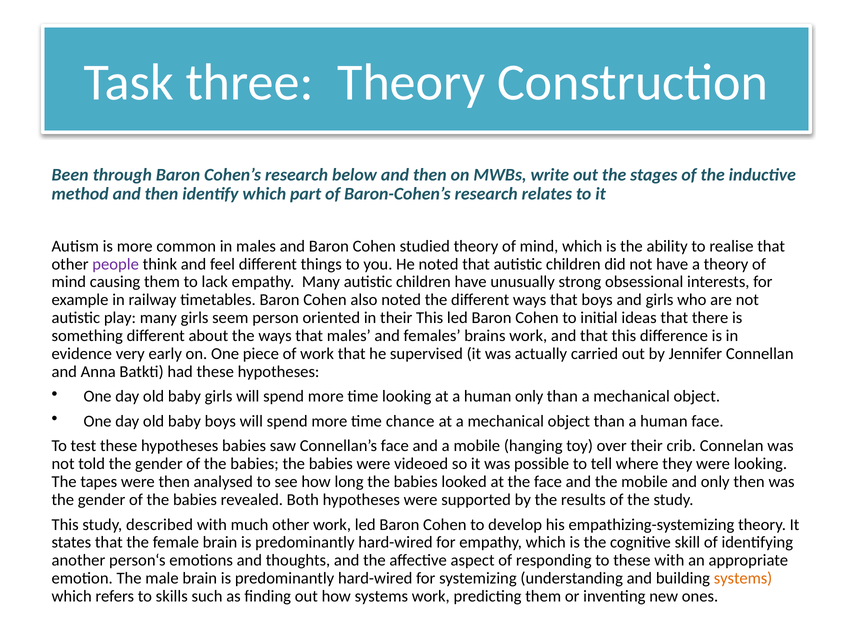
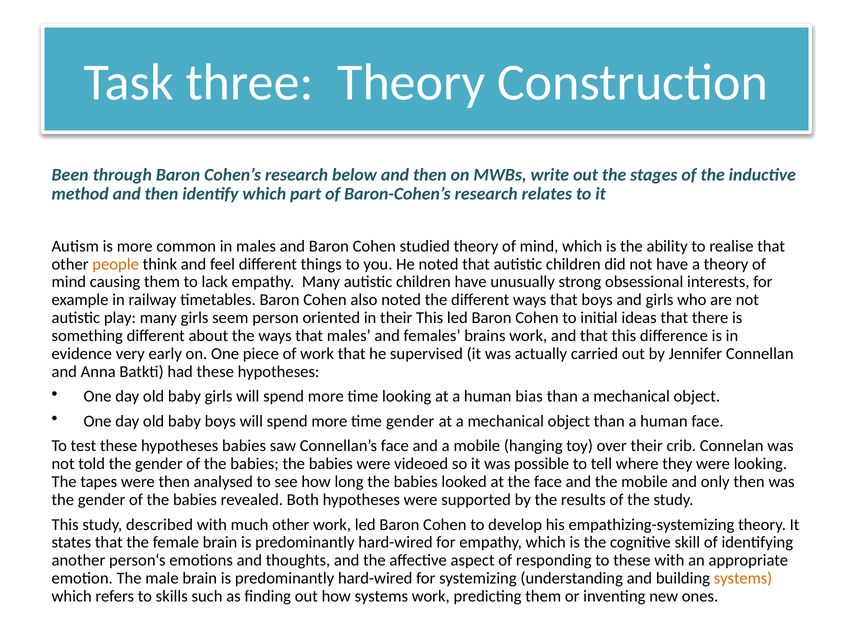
people colour: purple -> orange (116, 264)
human only: only -> bias (529, 396)
time chance: chance -> gender (410, 421)
